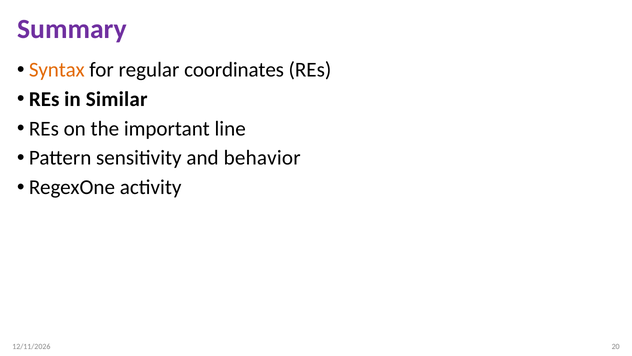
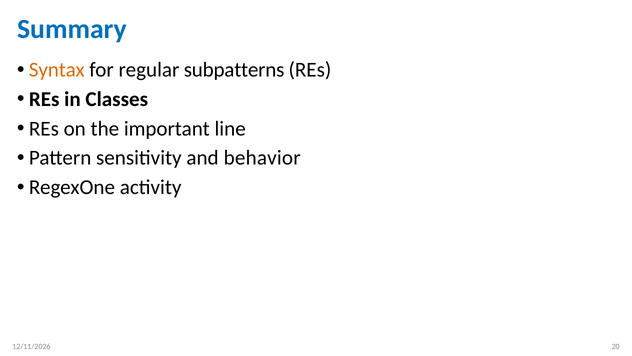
Summary colour: purple -> blue (72, 29)
coordinates: coordinates -> subpatterns (234, 70)
Similar: Similar -> Classes (117, 99)
